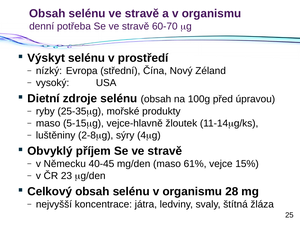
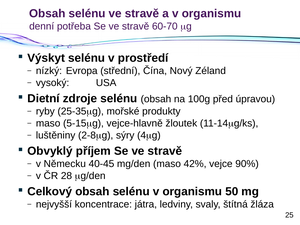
61%: 61% -> 42% (195, 164)
15%: 15% -> 90% (247, 164)
23: 23 -> 28 (66, 176)
28: 28 -> 50 (232, 191)
